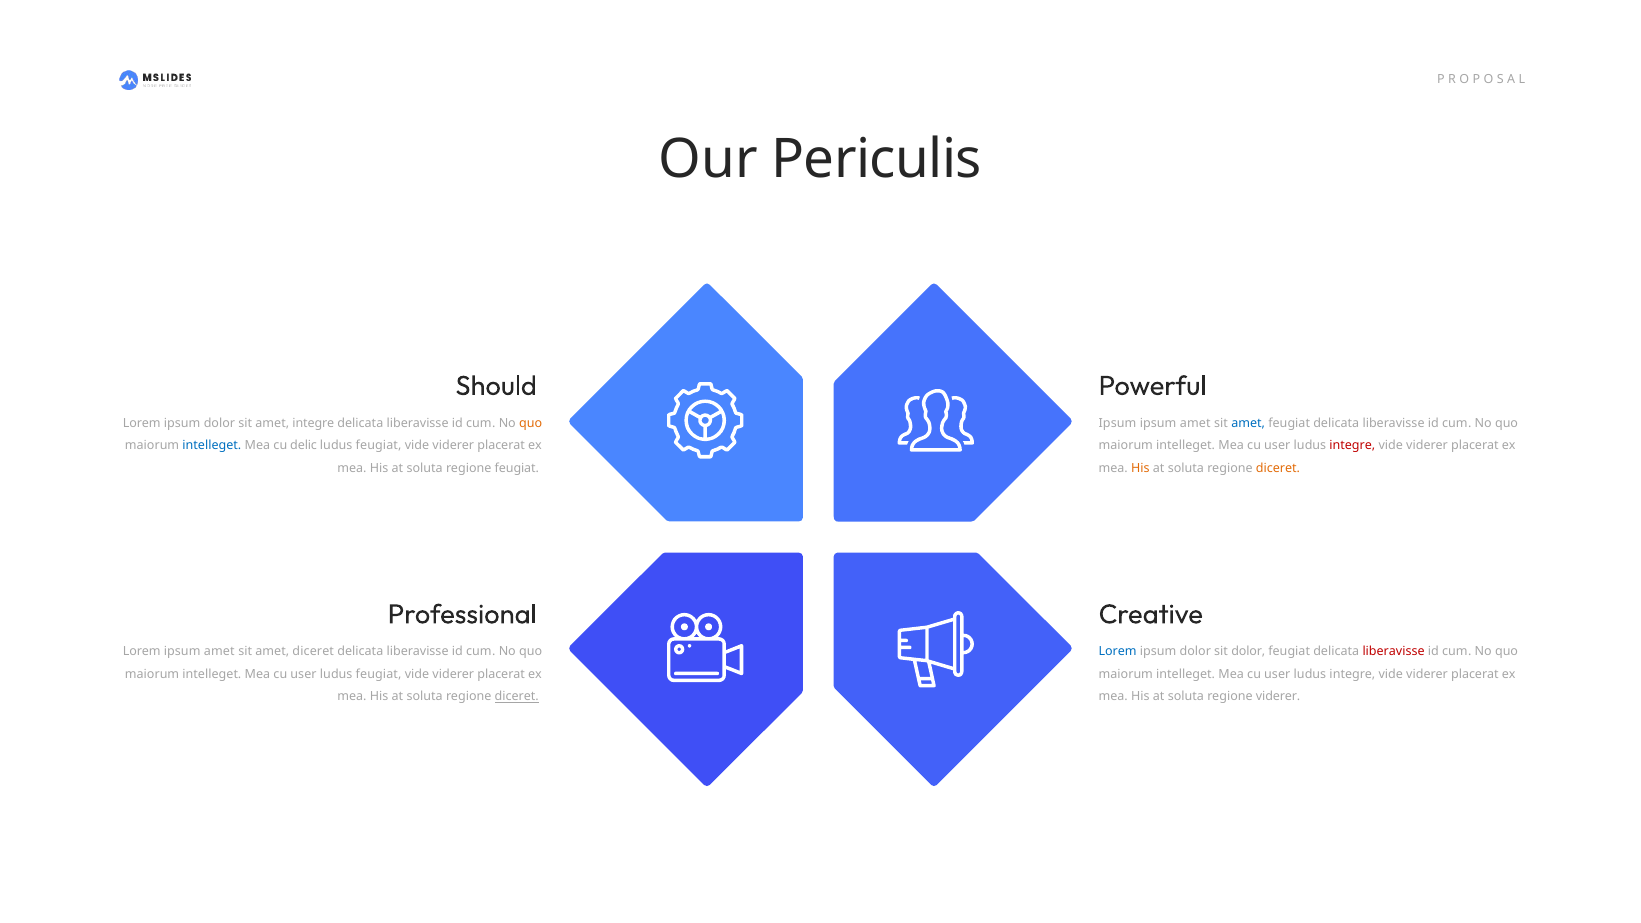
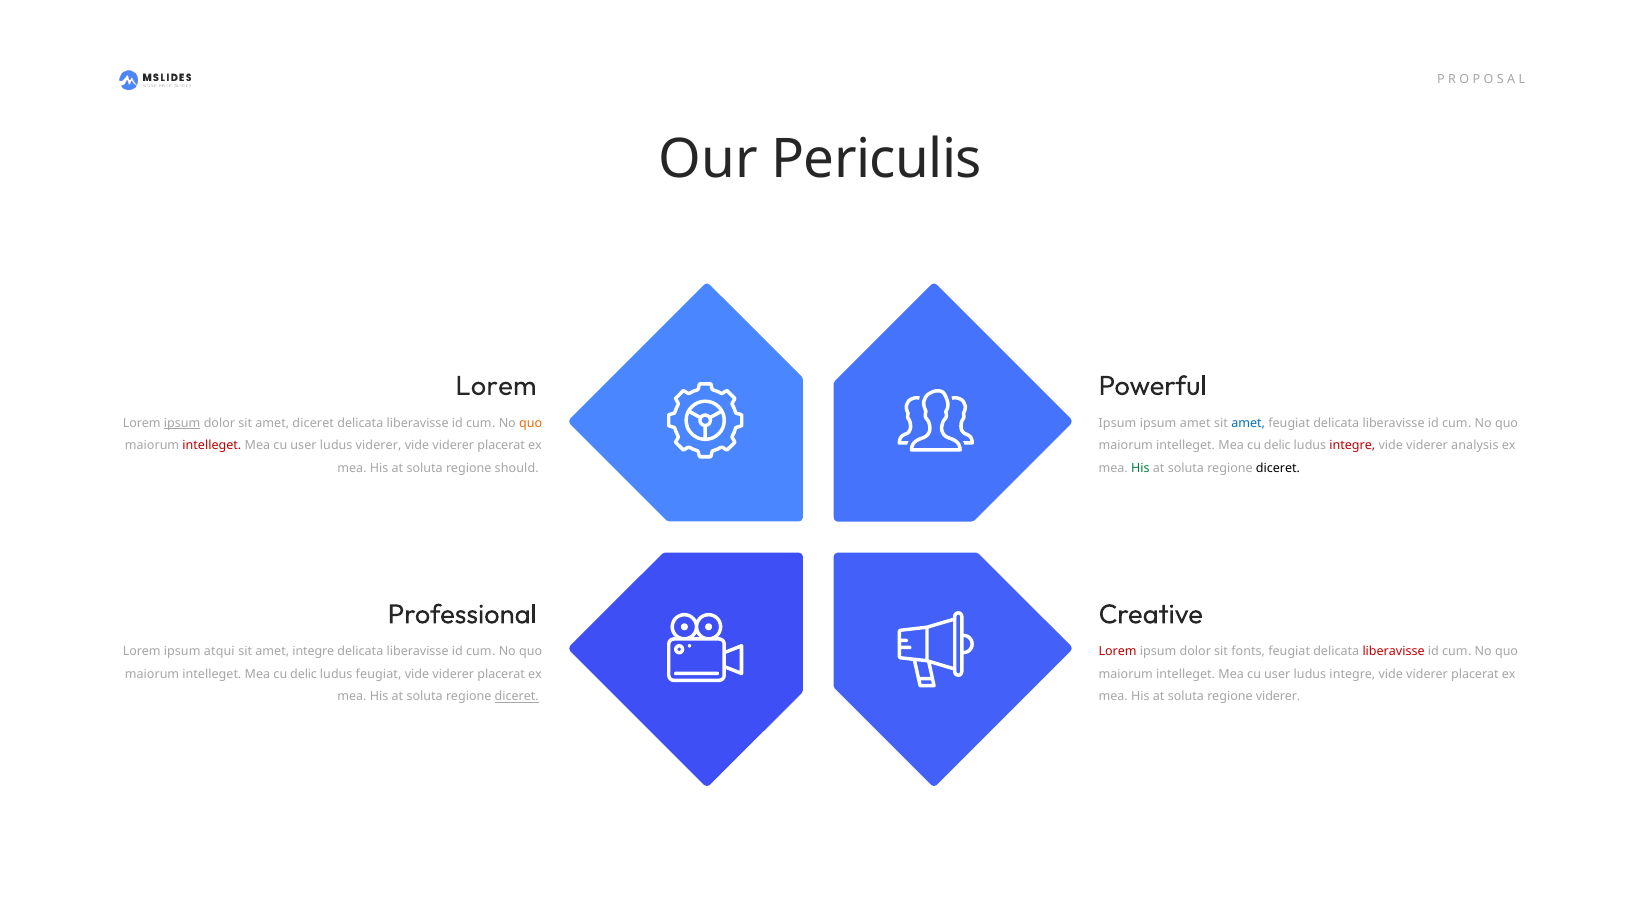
Should: Should -> Lorem (496, 386)
ipsum underline: none -> present (182, 423)
amet integre: integre -> diceret (313, 423)
intelleget colour: blue -> red (212, 446)
delic: delic -> user (304, 446)
feugiat: feugiat -> viderer (379, 446)
user: user -> delic (1277, 446)
placerat: placerat -> analysis (1475, 446)
regione feugiat: feugiat -> should (517, 468)
His colour: orange -> green (1140, 468)
diceret colour: orange -> black (1278, 468)
Lorem ipsum amet: amet -> atqui (219, 652)
amet diceret: diceret -> integre (313, 652)
Lorem colour: blue -> red (1118, 652)
sit dolor: dolor -> fonts (1248, 652)
user: user -> delic (304, 674)
